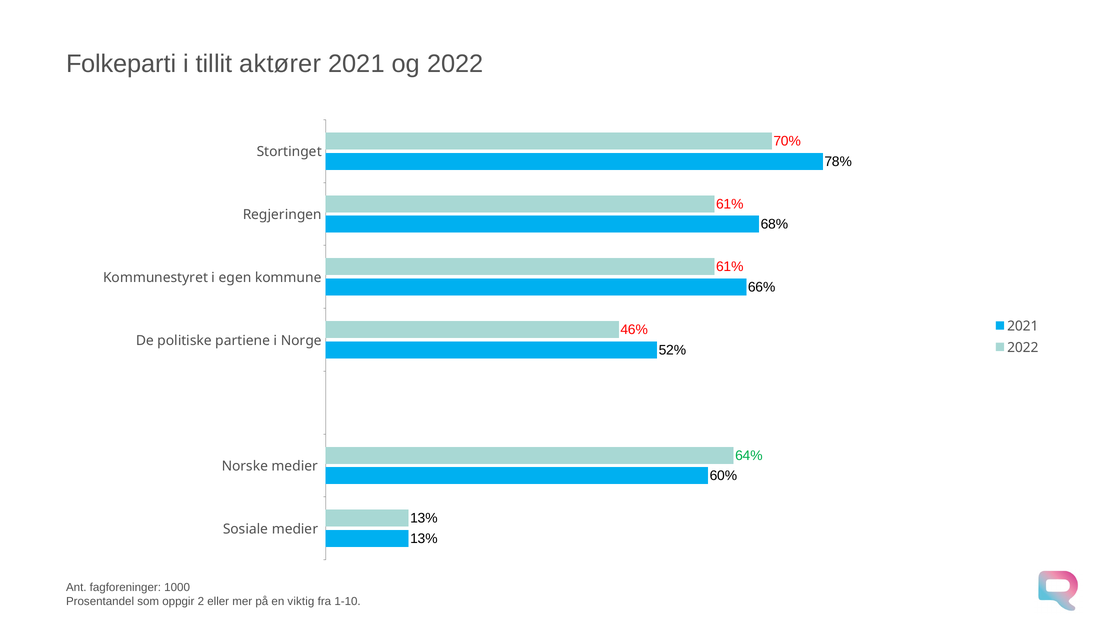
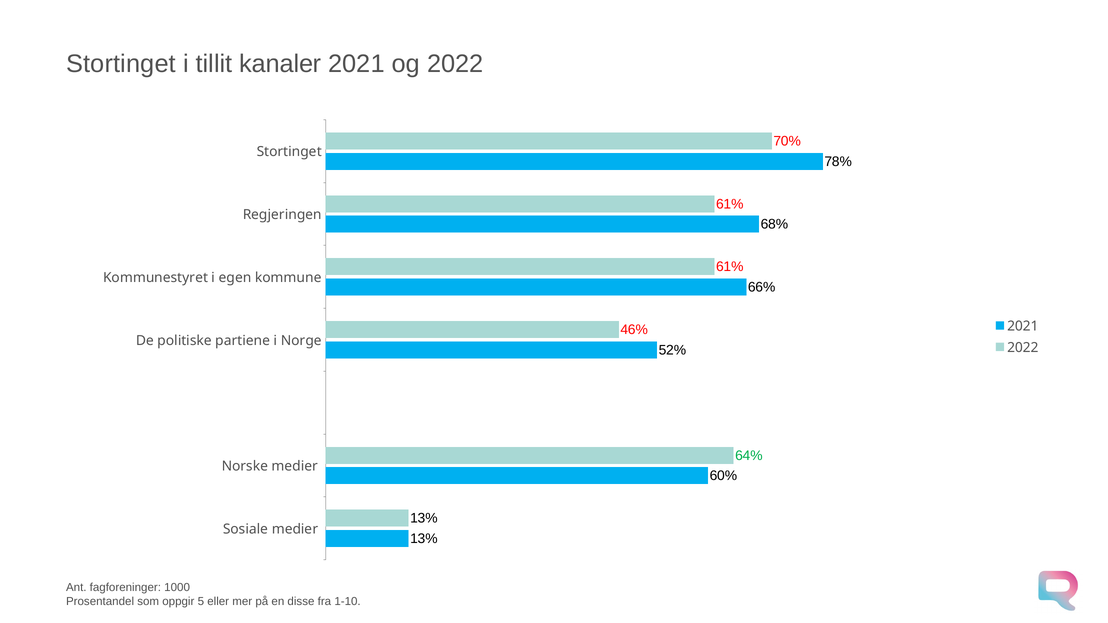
Folkeparti: Folkeparti -> Stortinget (121, 64)
aktører: aktører -> kanaler (280, 64)
2: 2 -> 5 (201, 602)
viktig: viktig -> disse (301, 602)
